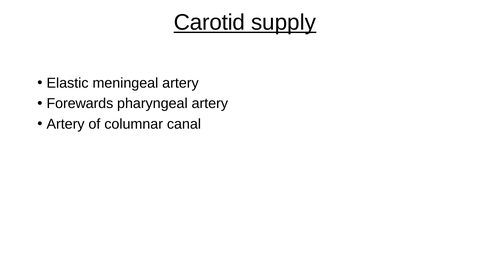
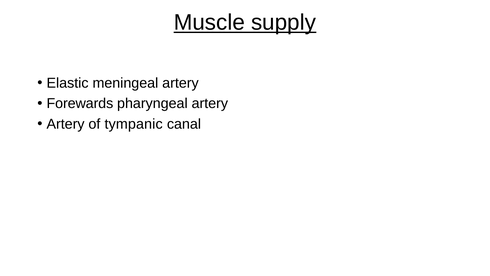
Carotid: Carotid -> Muscle (209, 22)
columnar: columnar -> tympanic (134, 124)
